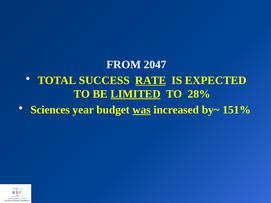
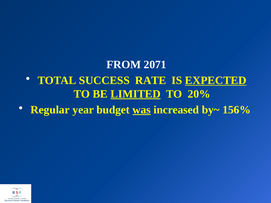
2047: 2047 -> 2071 (155, 65)
RATE underline: present -> none (151, 81)
EXPECTED underline: none -> present (216, 81)
28%: 28% -> 20% (199, 94)
Sciences: Sciences -> Regular (50, 110)
151%: 151% -> 156% (237, 110)
